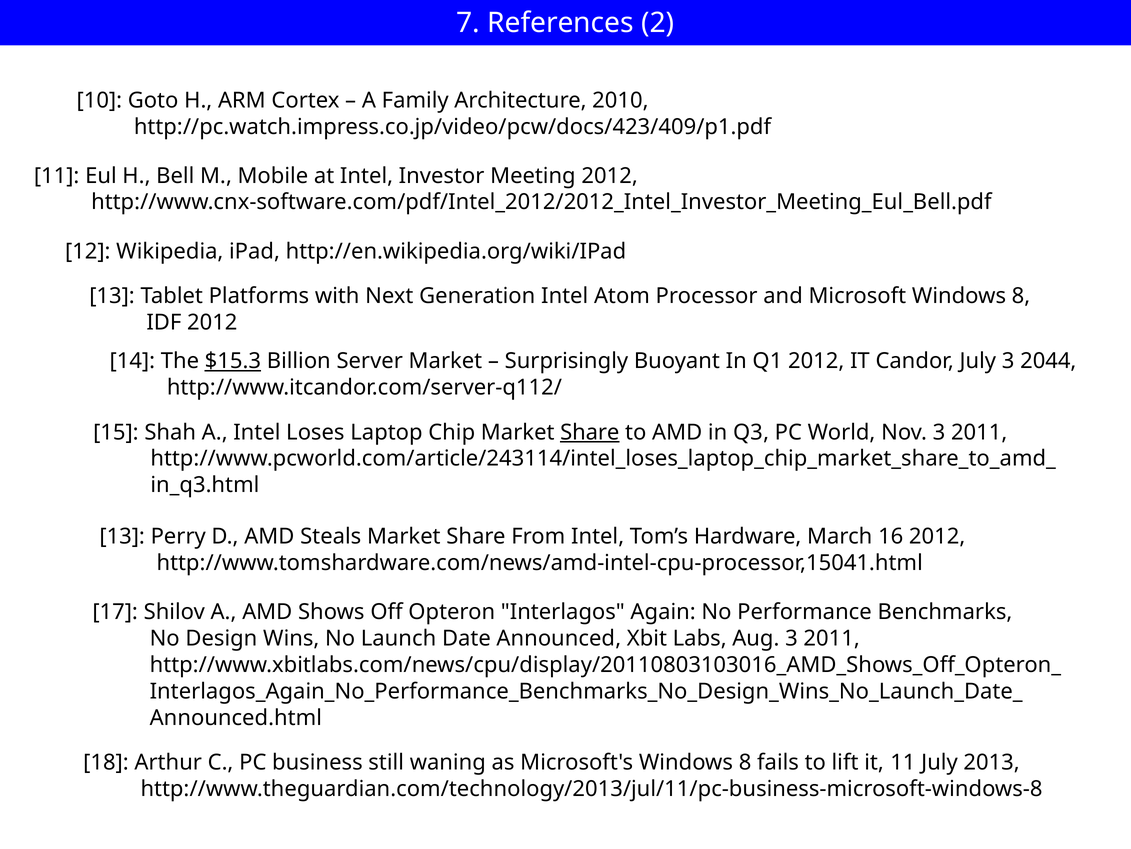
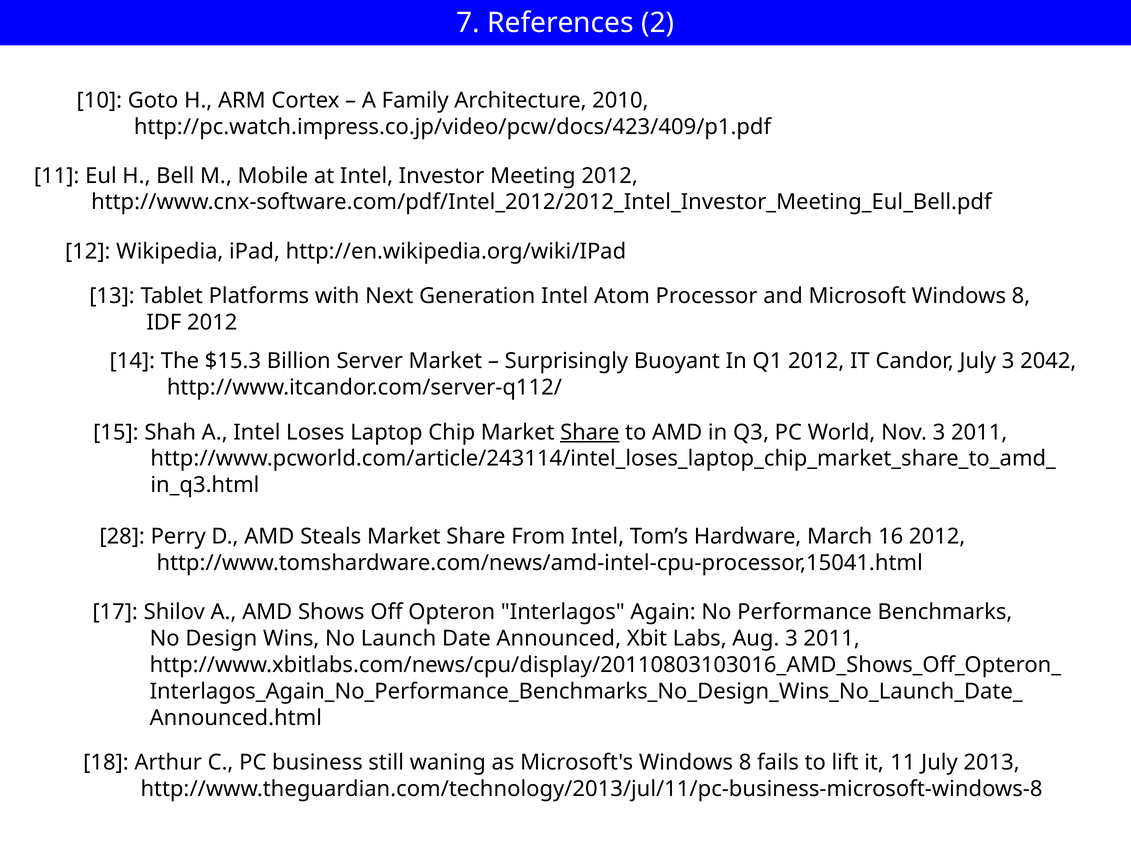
$15.3 underline: present -> none (233, 361)
2044: 2044 -> 2042 (1048, 361)
13: 13 -> 28 (122, 536)
